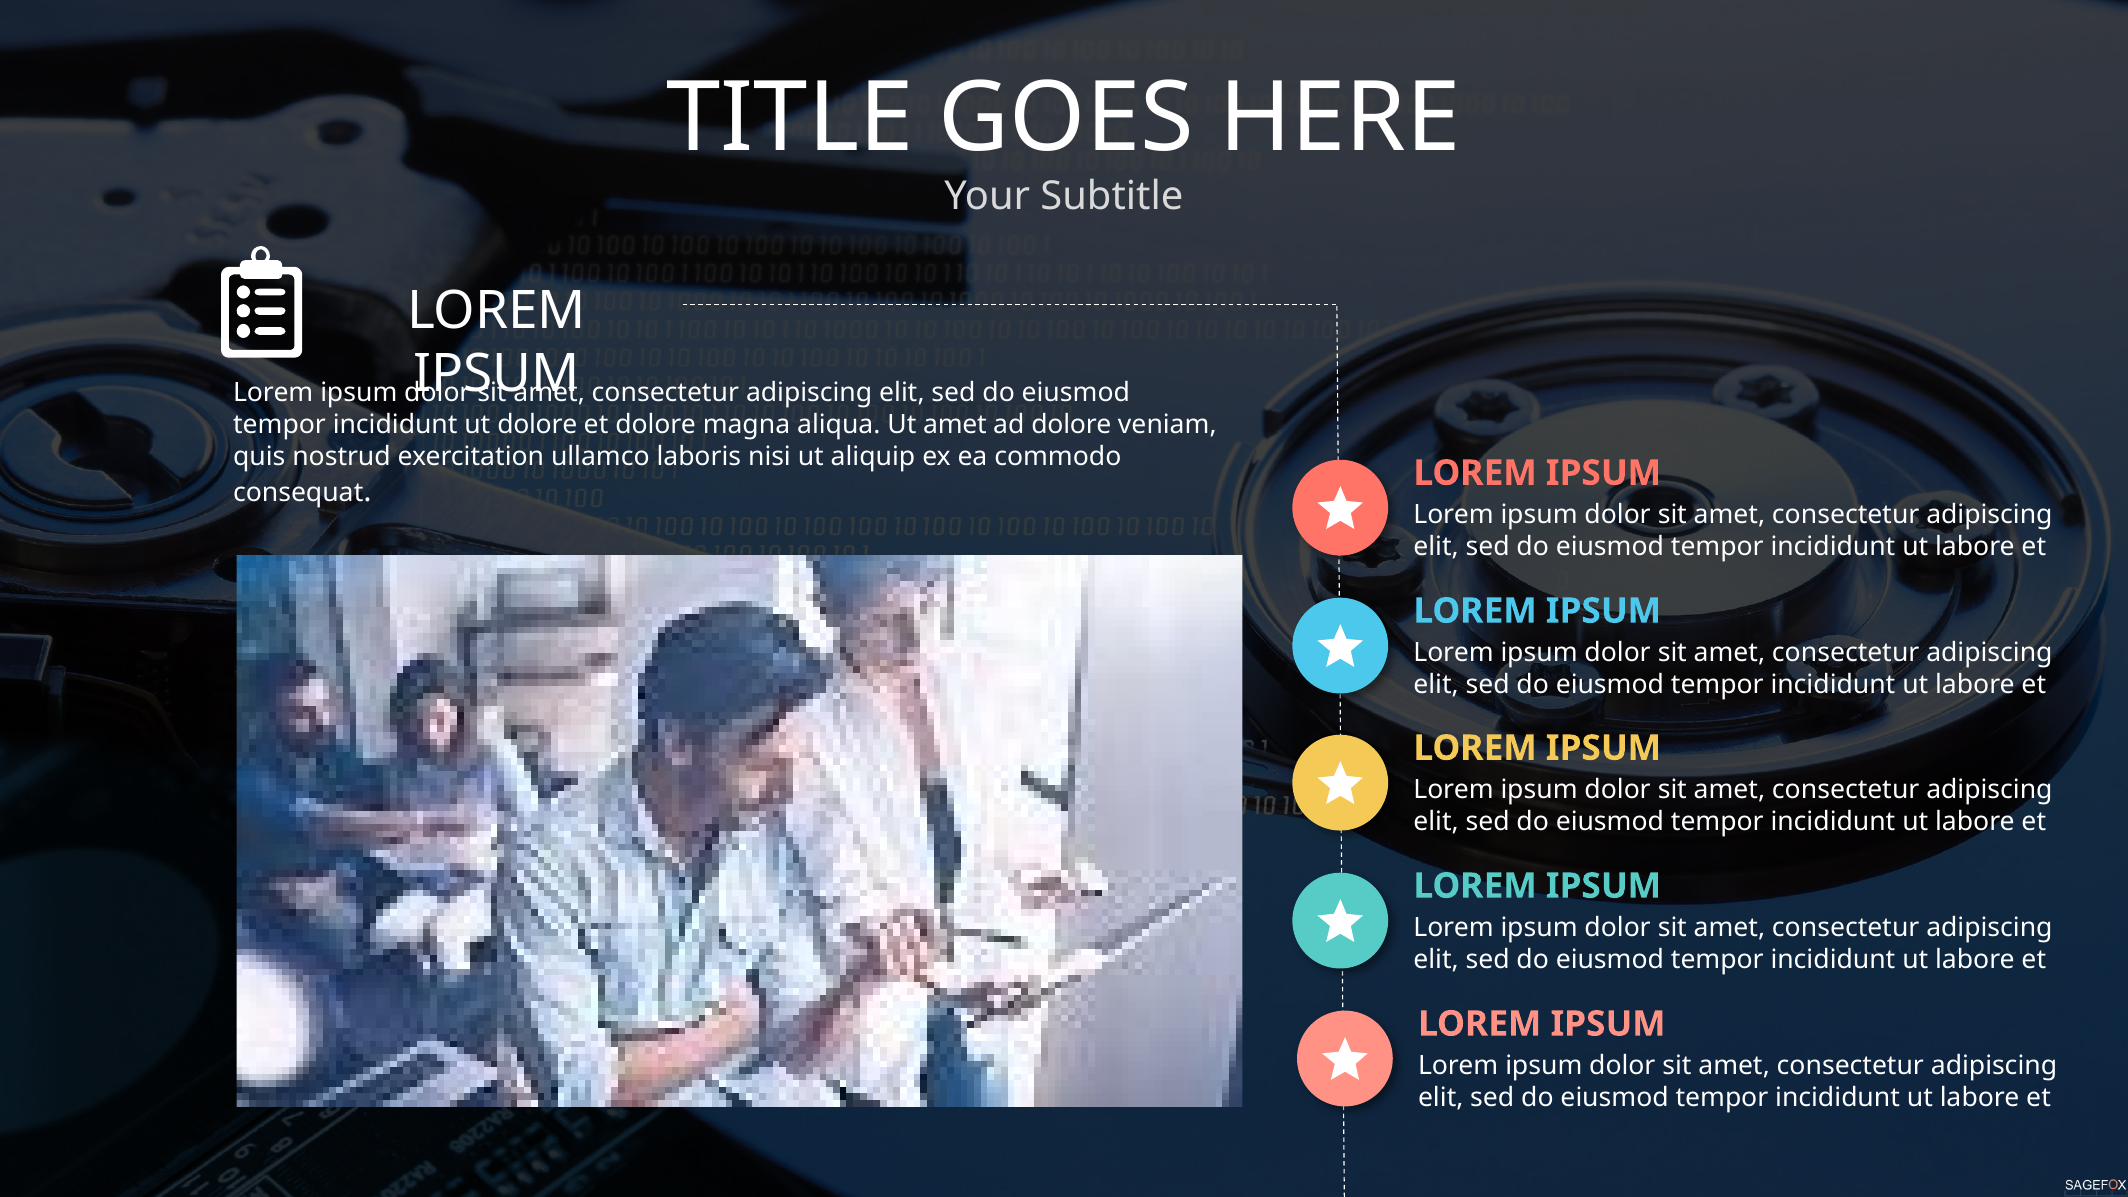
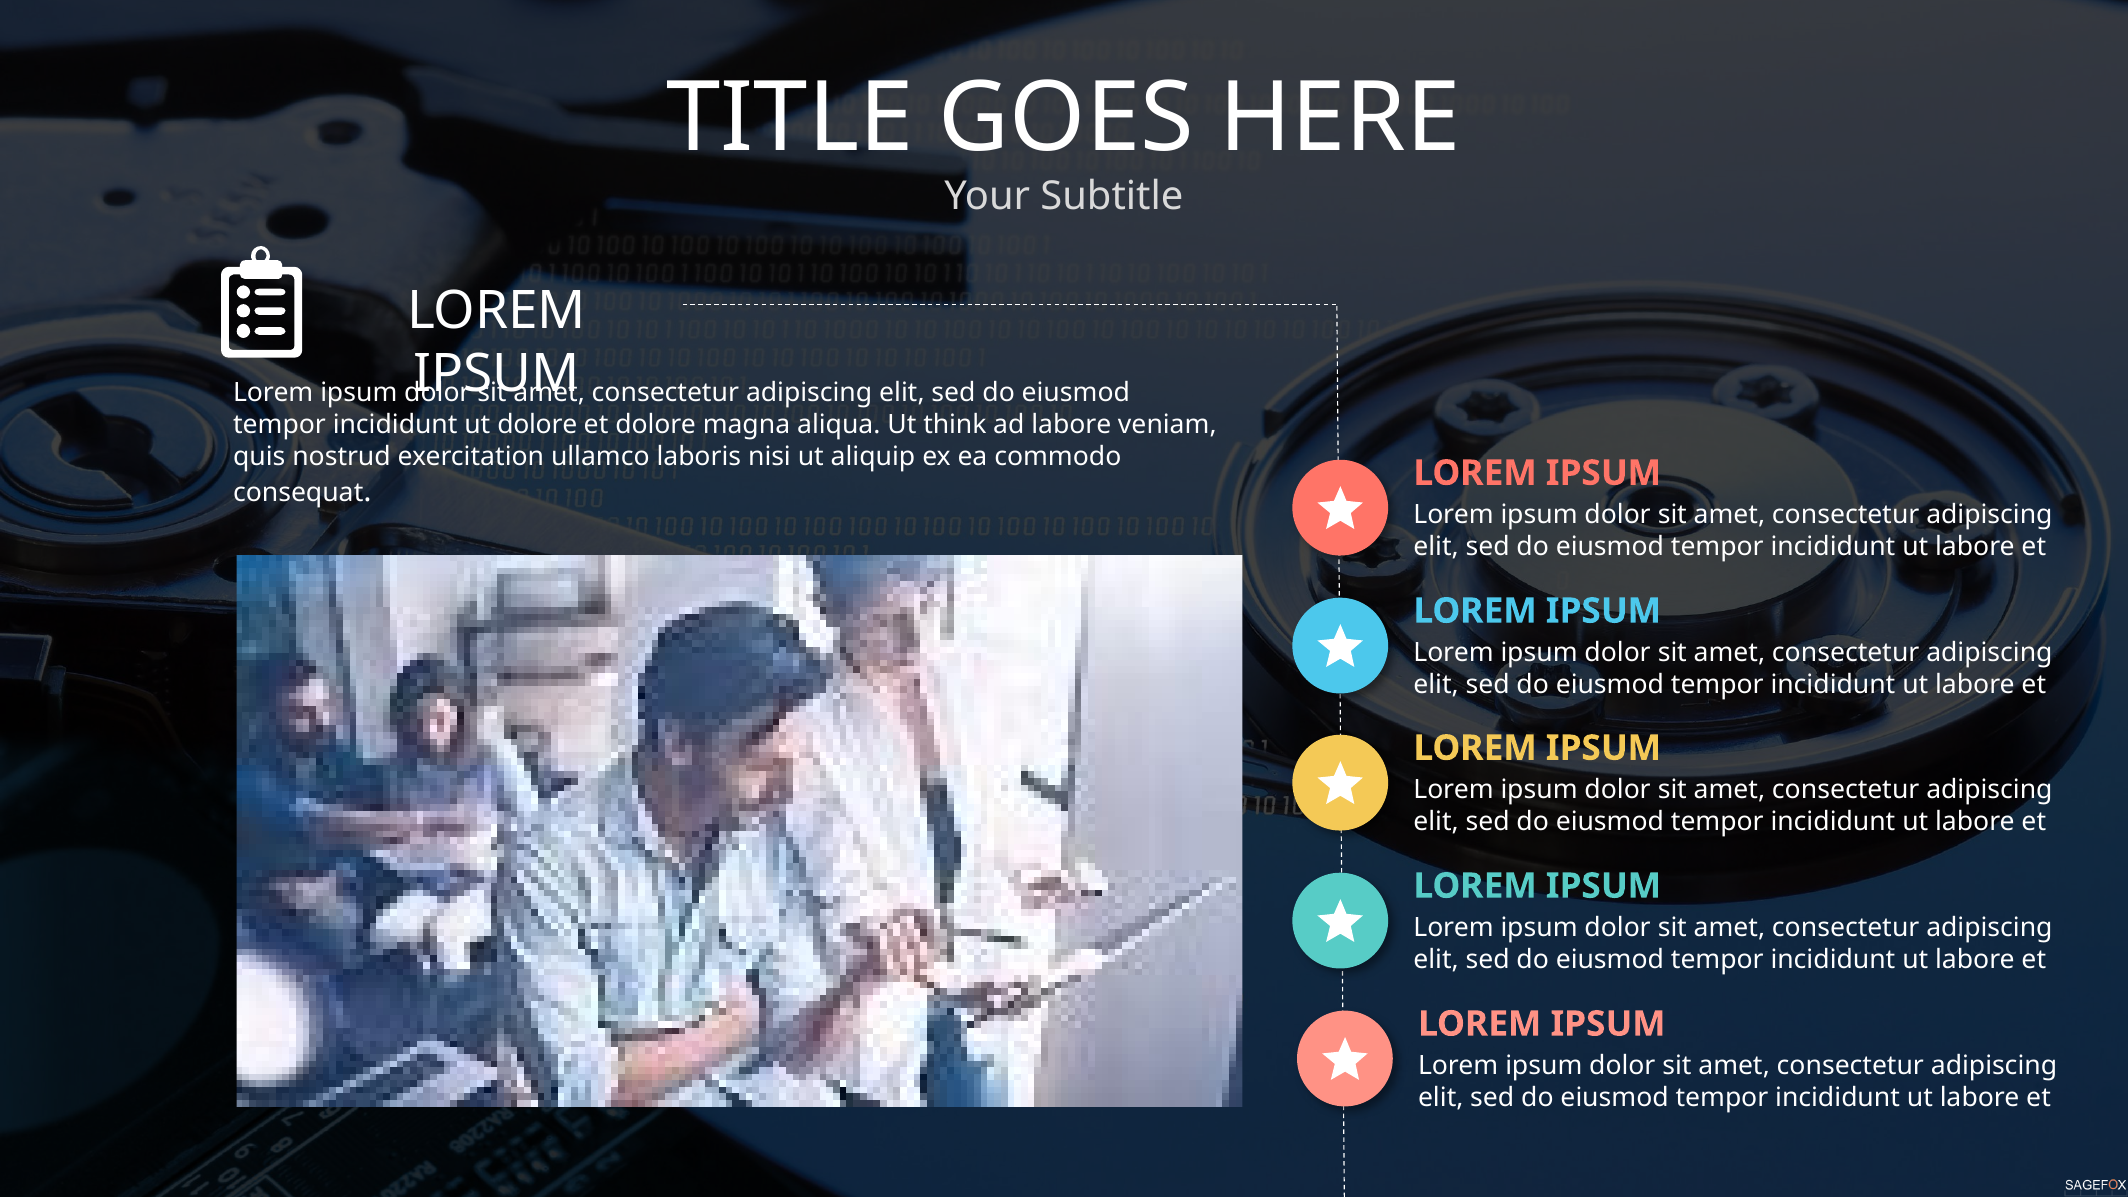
Ut amet: amet -> think (955, 425)
ad dolore: dolore -> labore (1071, 425)
